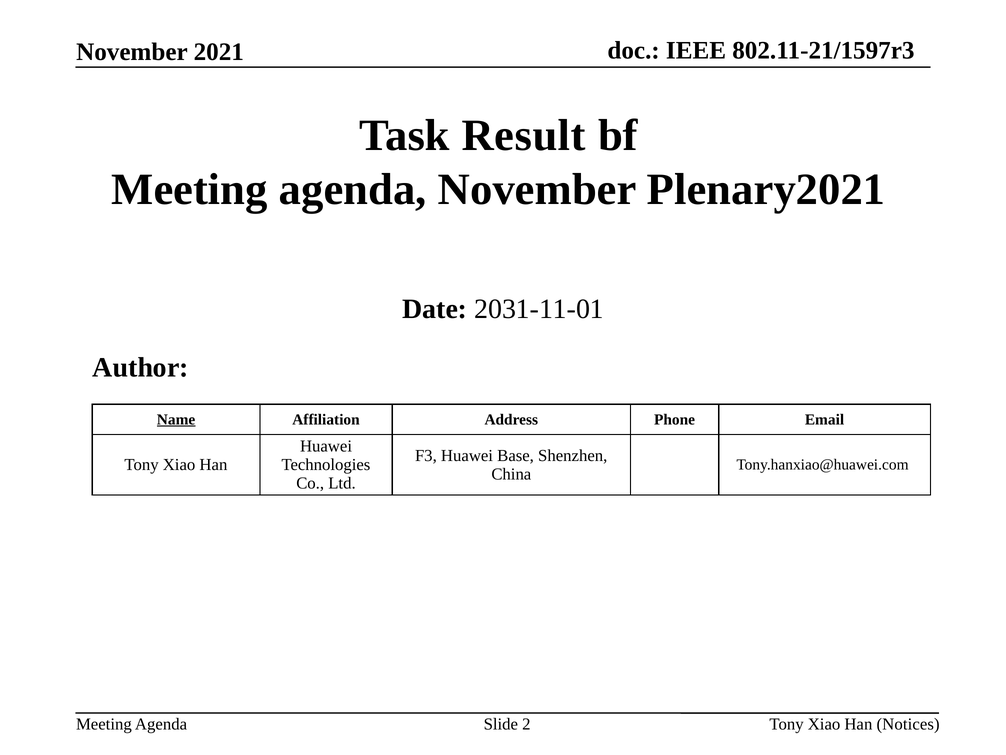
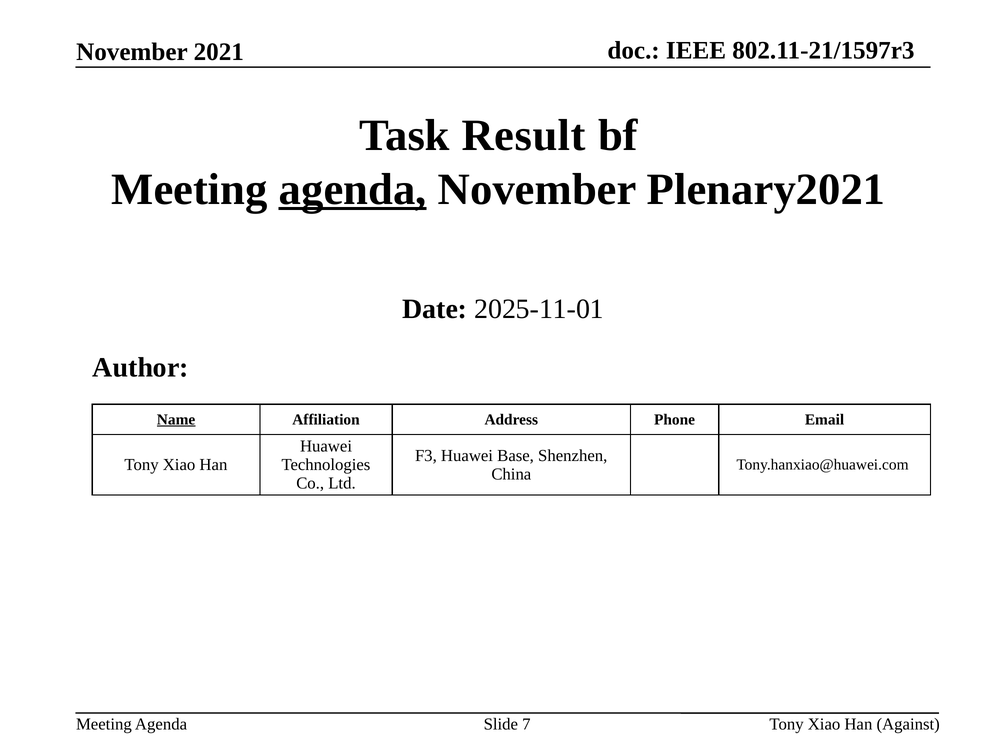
agenda underline: none -> present (353, 189)
2031-11-01: 2031-11-01 -> 2025-11-01 (539, 309)
2: 2 -> 7 (526, 724)
Notices: Notices -> Against (908, 724)
